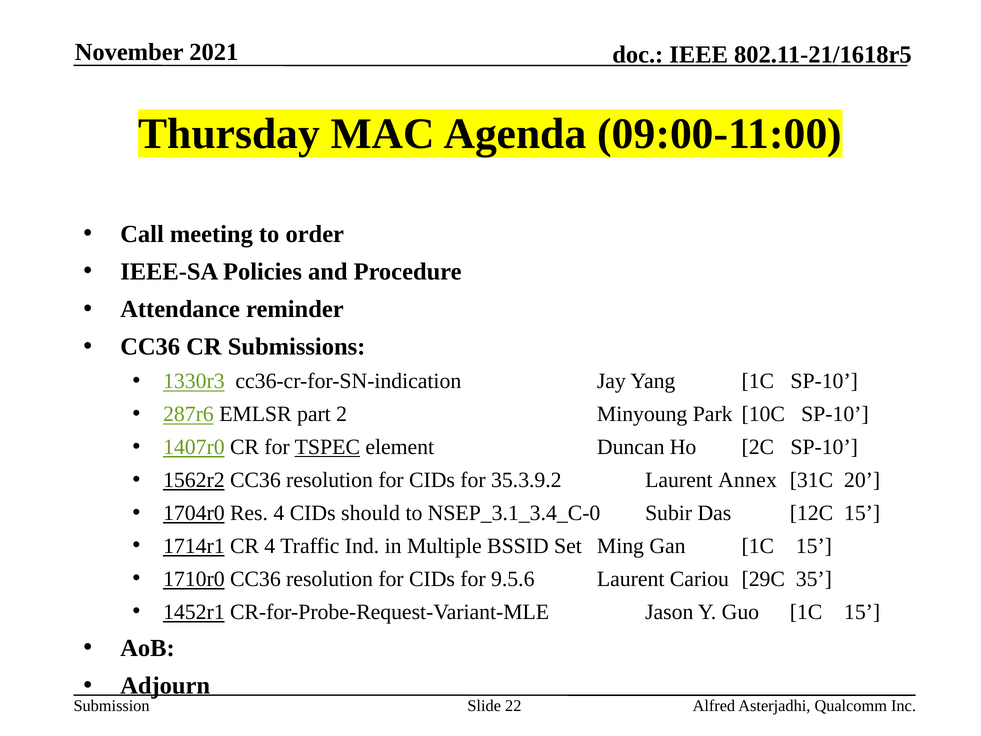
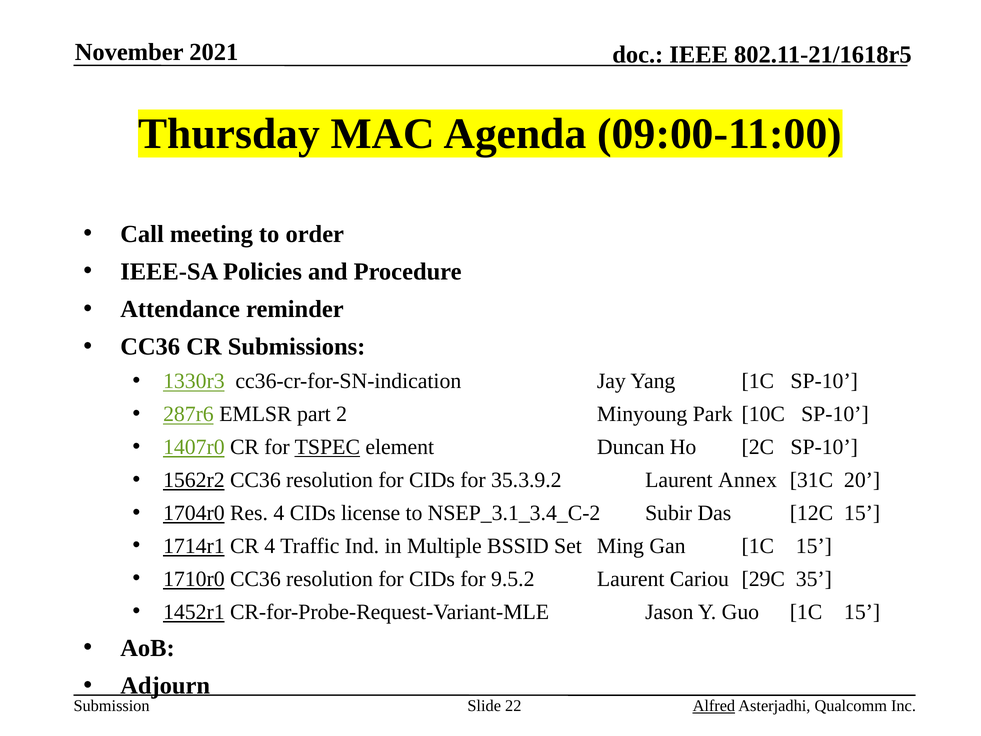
should: should -> license (371, 513)
NSEP_3.1_3.4_C-0: NSEP_3.1_3.4_C-0 -> NSEP_3.1_3.4_C-2 (514, 513)
9.5.6: 9.5.6 -> 9.5.2 (513, 579)
Alfred underline: none -> present (714, 706)
